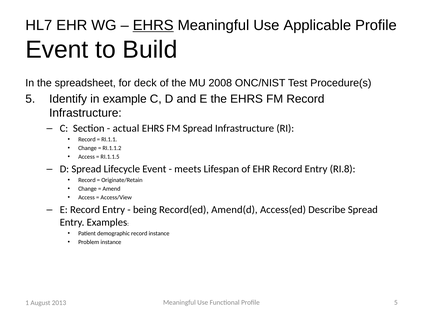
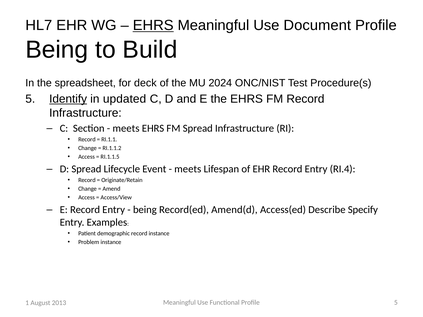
Applicable: Applicable -> Document (317, 25)
Event: Event -> Being (57, 50)
2008: 2008 -> 2024 (220, 83)
Identify underline: none -> present (68, 99)
example: example -> updated (125, 99)
actual: actual -> meets (126, 129)
RI.8: RI.8 -> RI.4 (343, 169)
Describe Spread: Spread -> Specify (363, 210)
